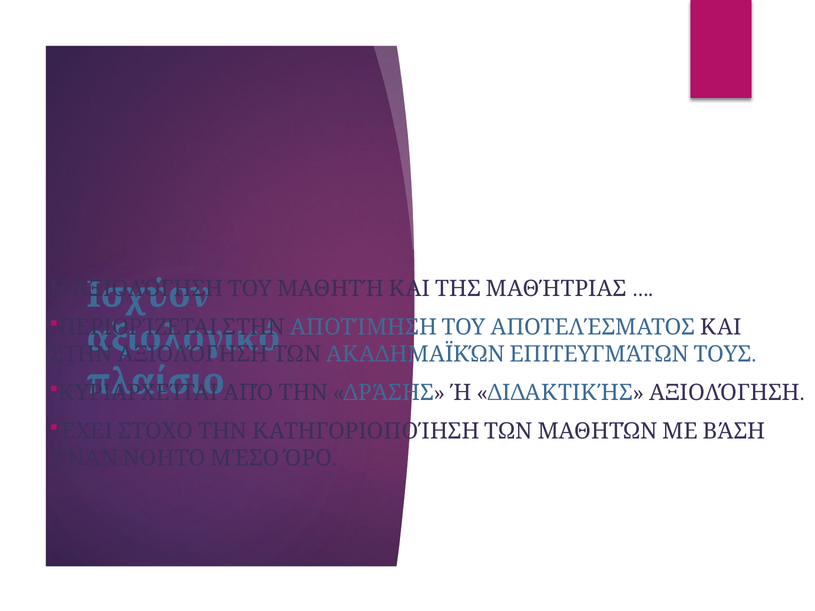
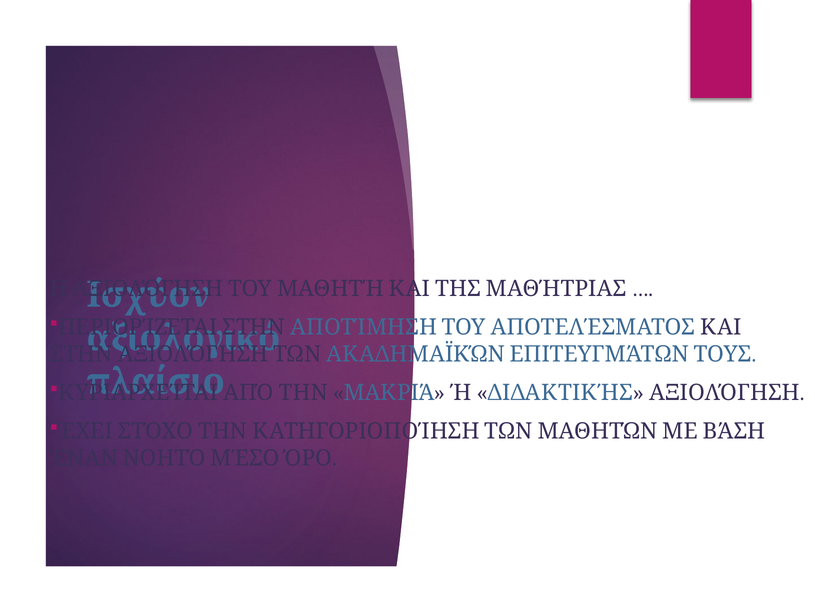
ΔΡΆΣΗΣ: ΔΡΆΣΗΣ -> ΜΑΚΡΙΆ (389, 393)
